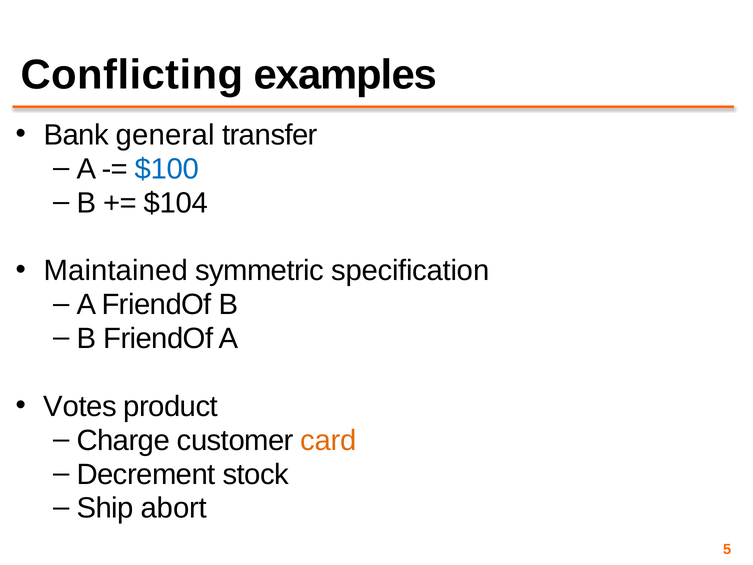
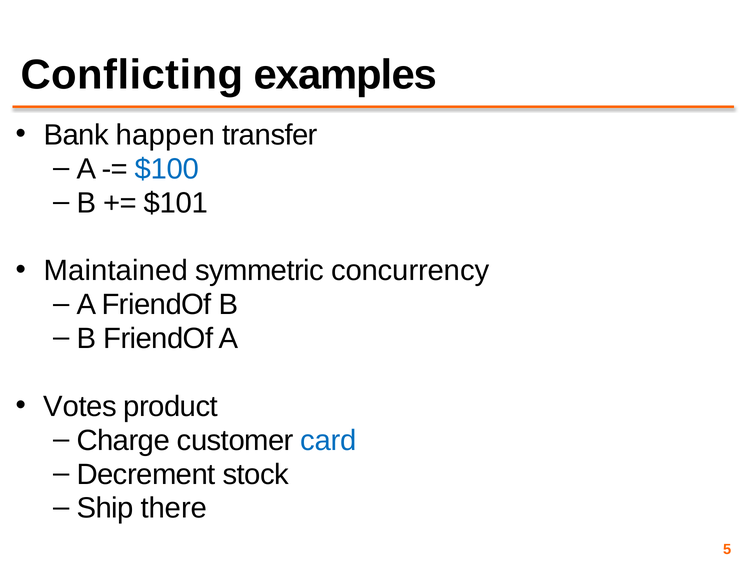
general: general -> happen (165, 135)
$104: $104 -> $101 (176, 203)
specification: specification -> concurrency (410, 271)
card colour: orange -> blue (328, 440)
abort: abort -> there (174, 508)
